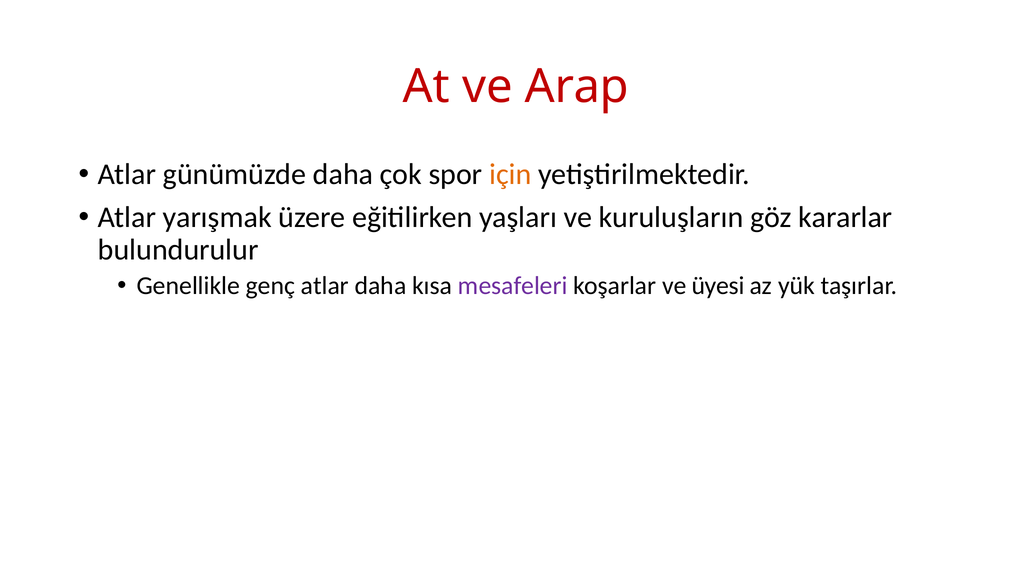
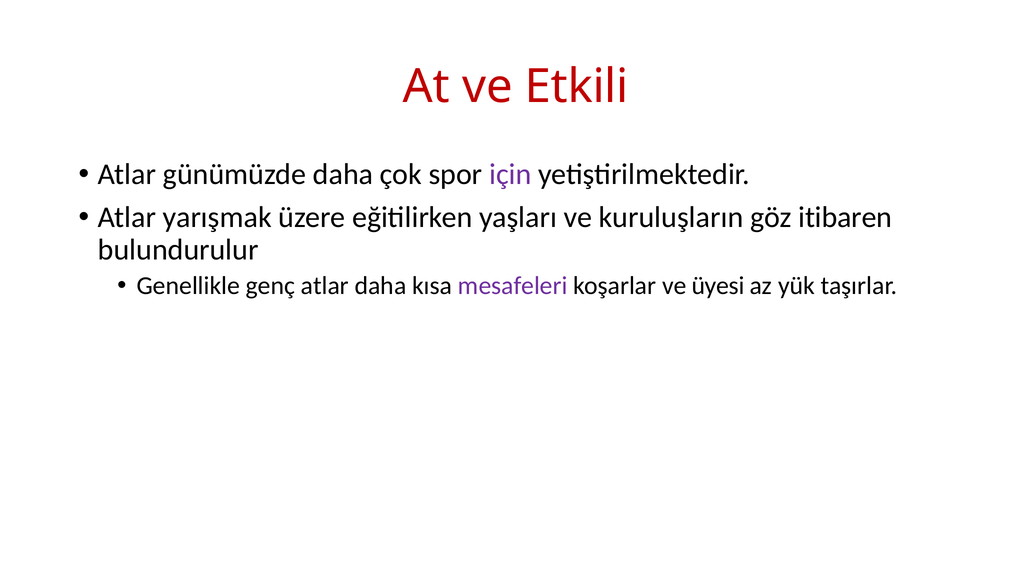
Arap: Arap -> Etkili (577, 87)
için colour: orange -> purple (510, 174)
kararlar: kararlar -> itibaren (845, 218)
